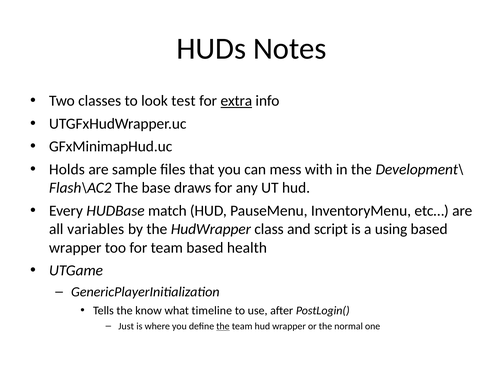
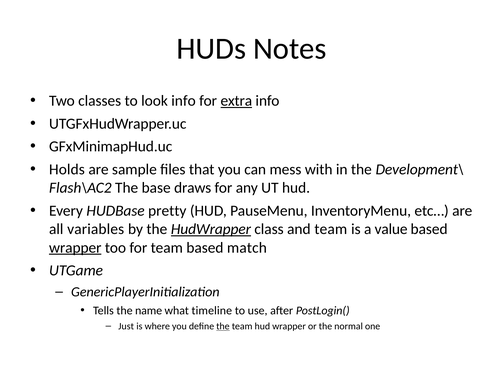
look test: test -> info (183, 101)
match: match -> pretty (167, 211)
HudWrapper underline: none -> present (211, 229)
and script: script -> team (331, 229)
using: using -> value (391, 229)
wrapper underline: none -> present (75, 248)
health: health -> match (247, 248)
know: know -> name (149, 311)
